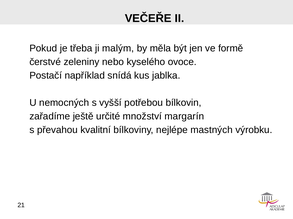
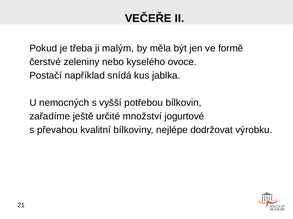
margarín: margarín -> jogurtové (184, 117)
mastných: mastných -> dodržovat (212, 130)
